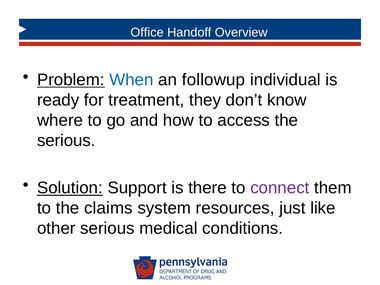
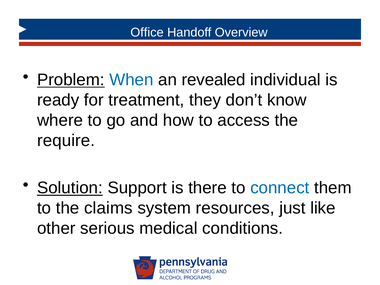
followup: followup -> revealed (214, 80)
serious: serious -> require (66, 141)
connect colour: purple -> blue (280, 188)
